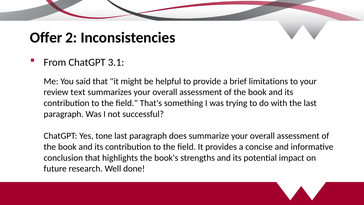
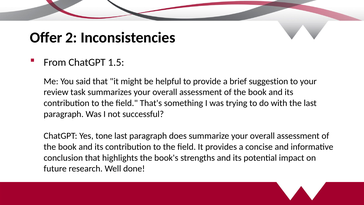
3.1: 3.1 -> 1.5 (116, 62)
limitations: limitations -> suggestion (268, 81)
text: text -> task (78, 92)
